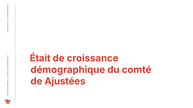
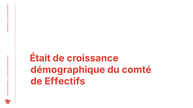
Ajustées: Ajustées -> Effectifs (65, 82)
